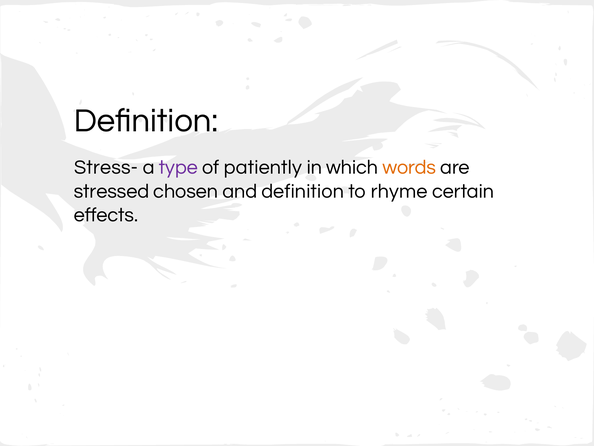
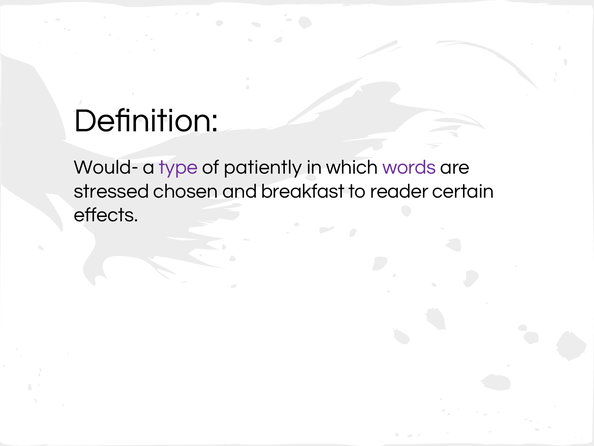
Stress-: Stress- -> Would- (106, 167)
words colour: orange -> purple (409, 167)
and definition: definition -> breakfast (303, 191)
rhyme: rhyme -> reader (399, 191)
